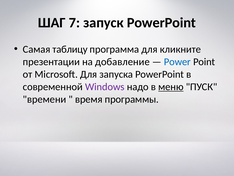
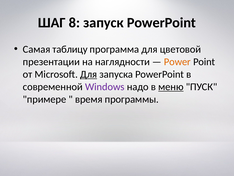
7: 7 -> 8 (74, 23)
кликните: кликните -> цветовой (180, 49)
добавление: добавление -> наглядности (122, 62)
Power colour: blue -> orange (177, 62)
Для underline: none -> present (89, 74)
времени: времени -> примере (45, 99)
